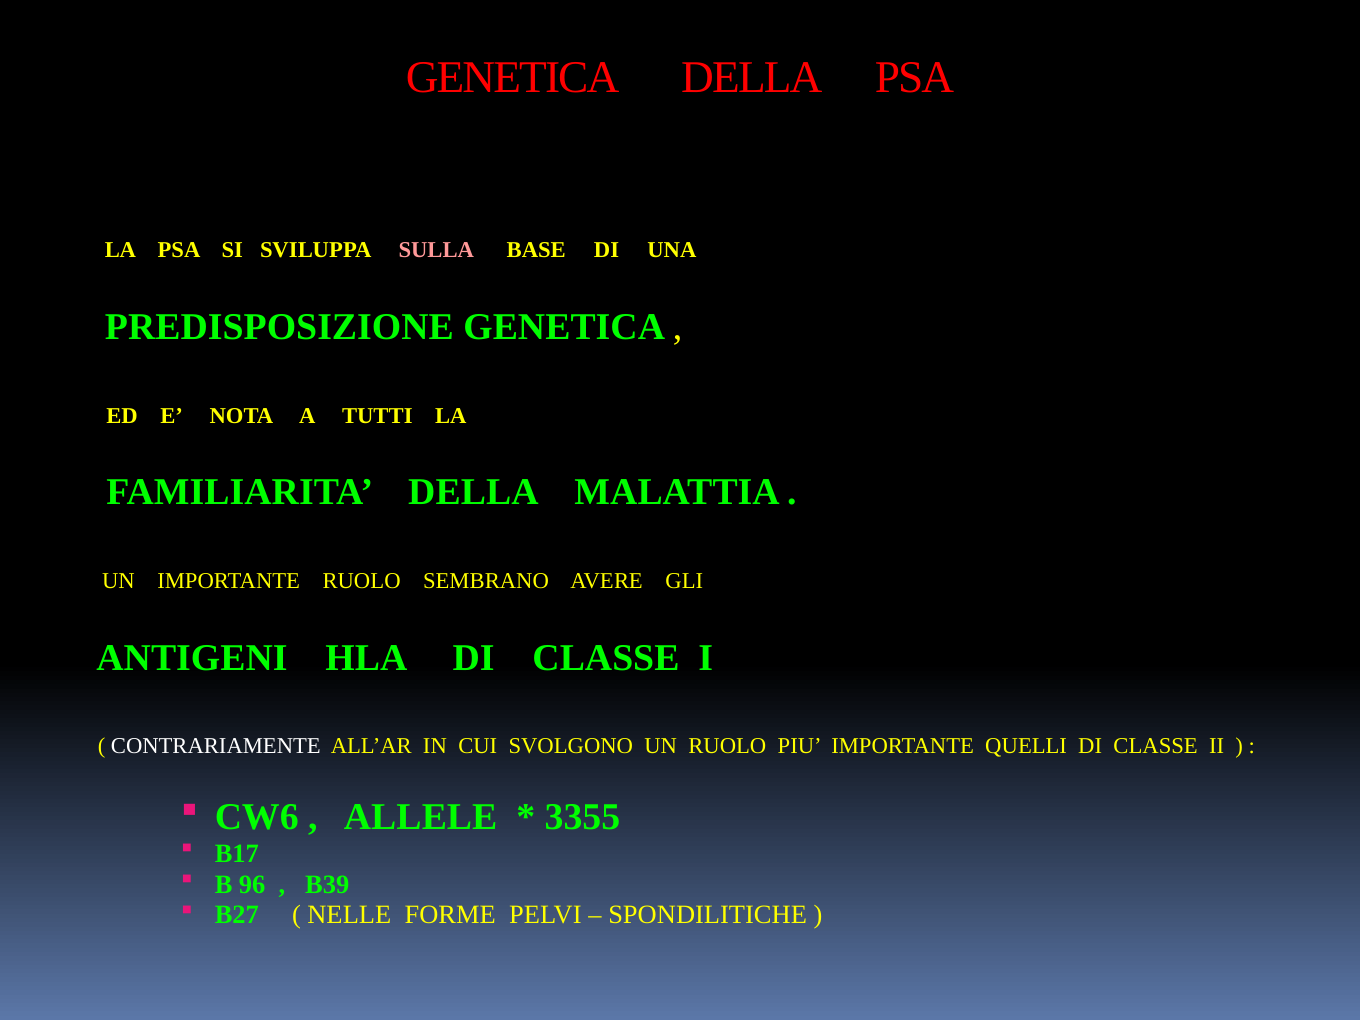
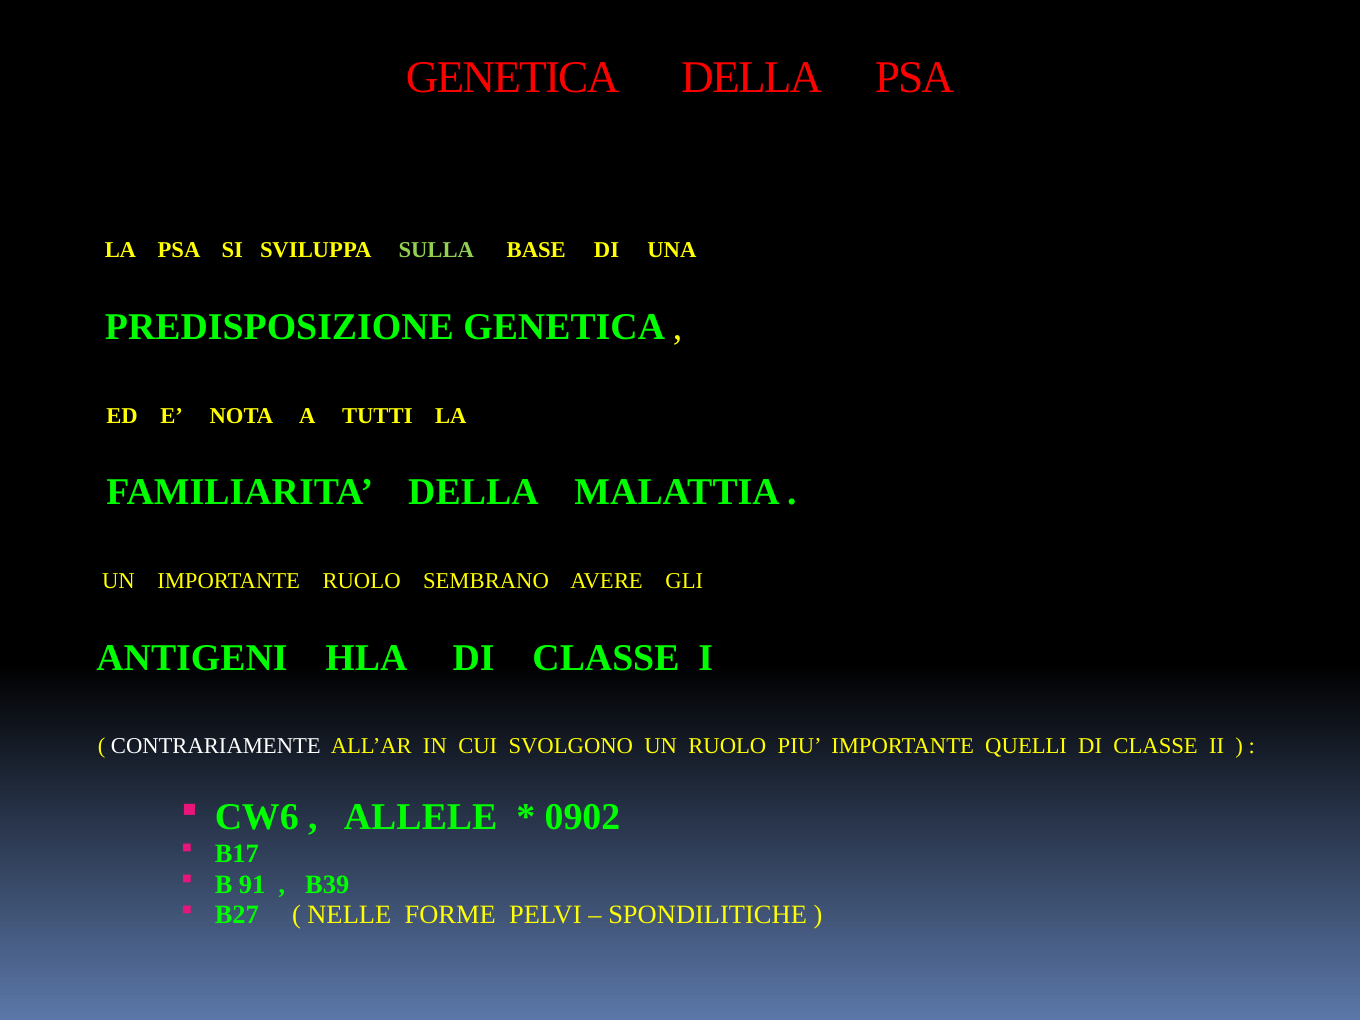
SULLA colour: pink -> light green (436, 250)
3355: 3355 -> 0902 (582, 817)
96: 96 -> 91 (252, 885)
